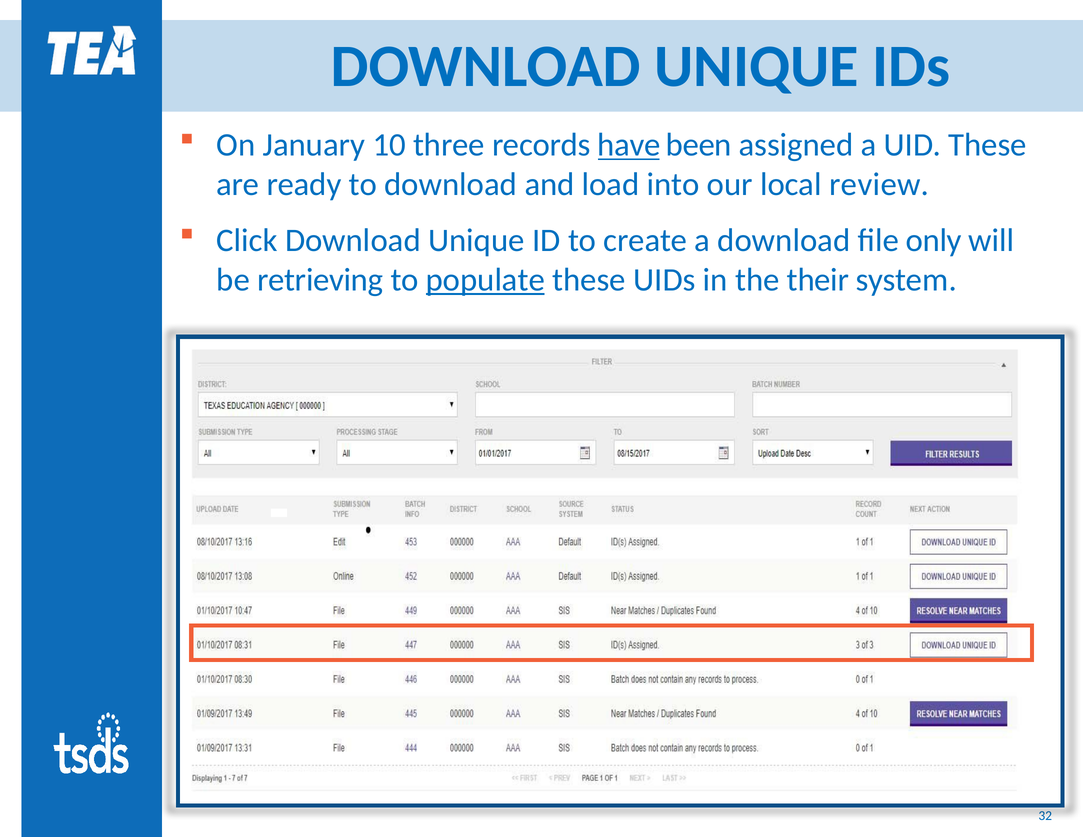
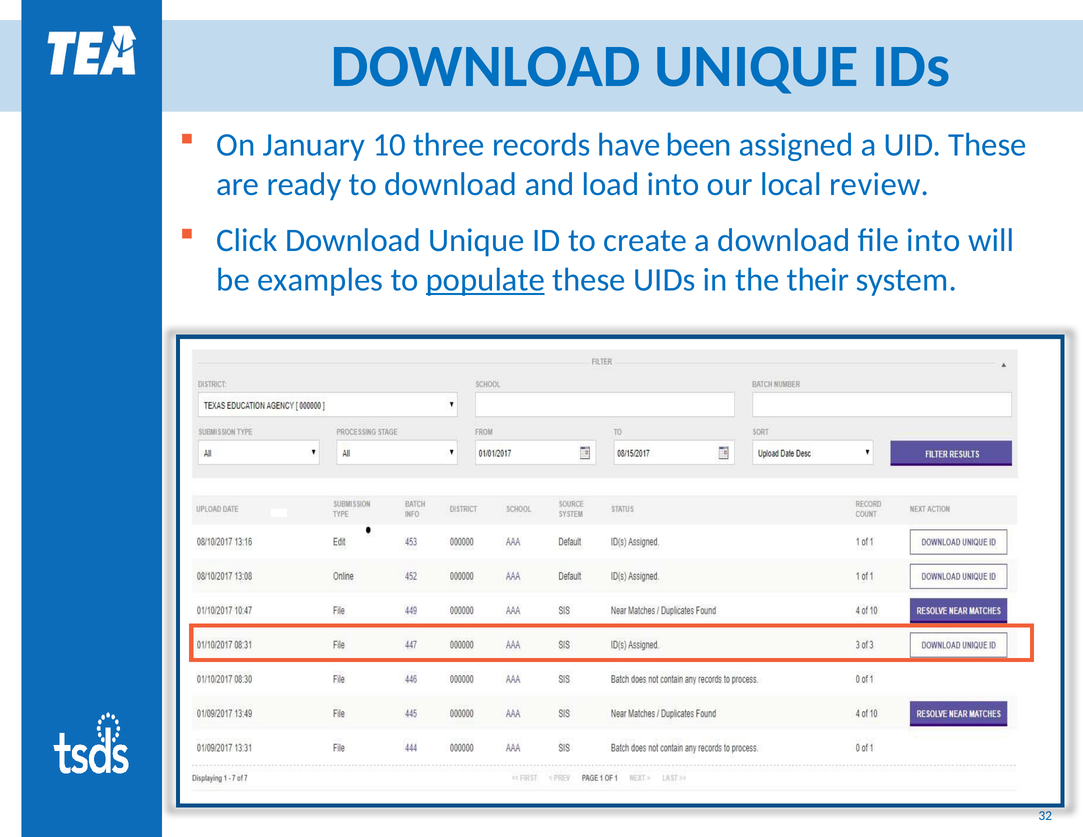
have underline: present -> none (629, 145)
file only: only -> into (933, 240)
retrieving: retrieving -> examples (320, 280)
